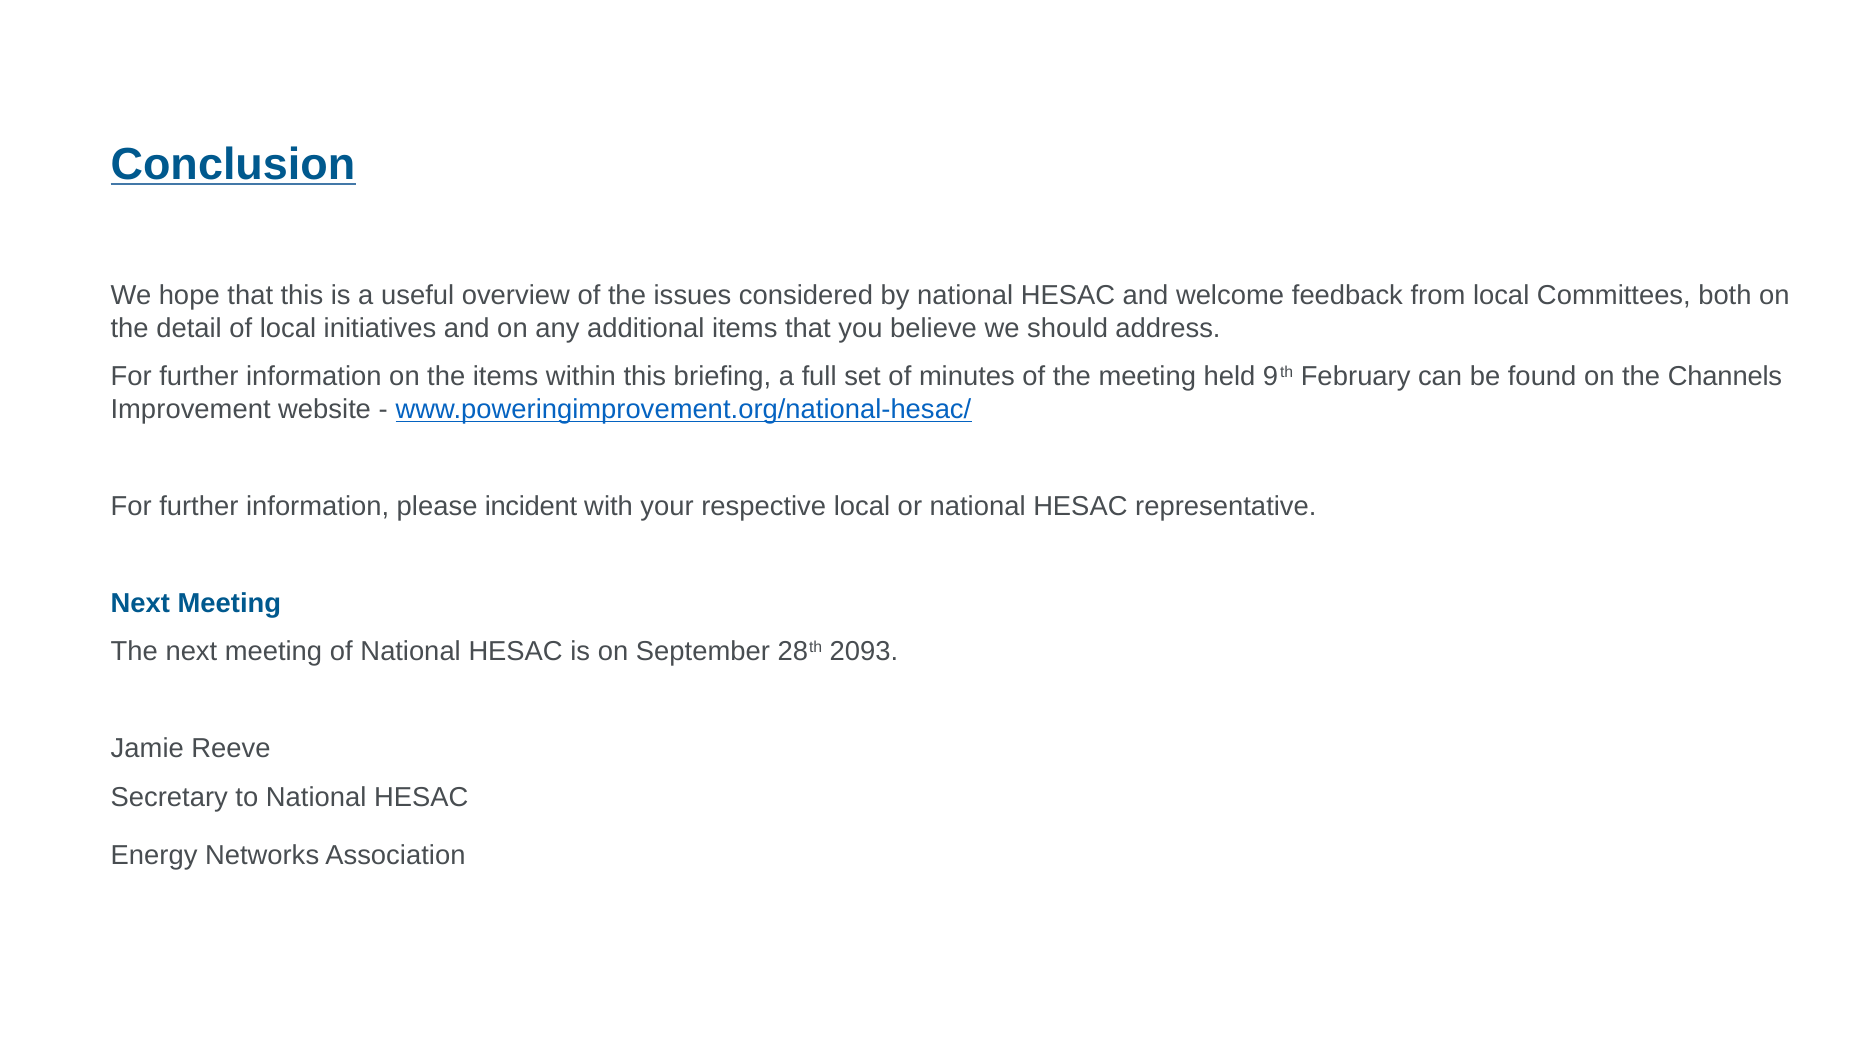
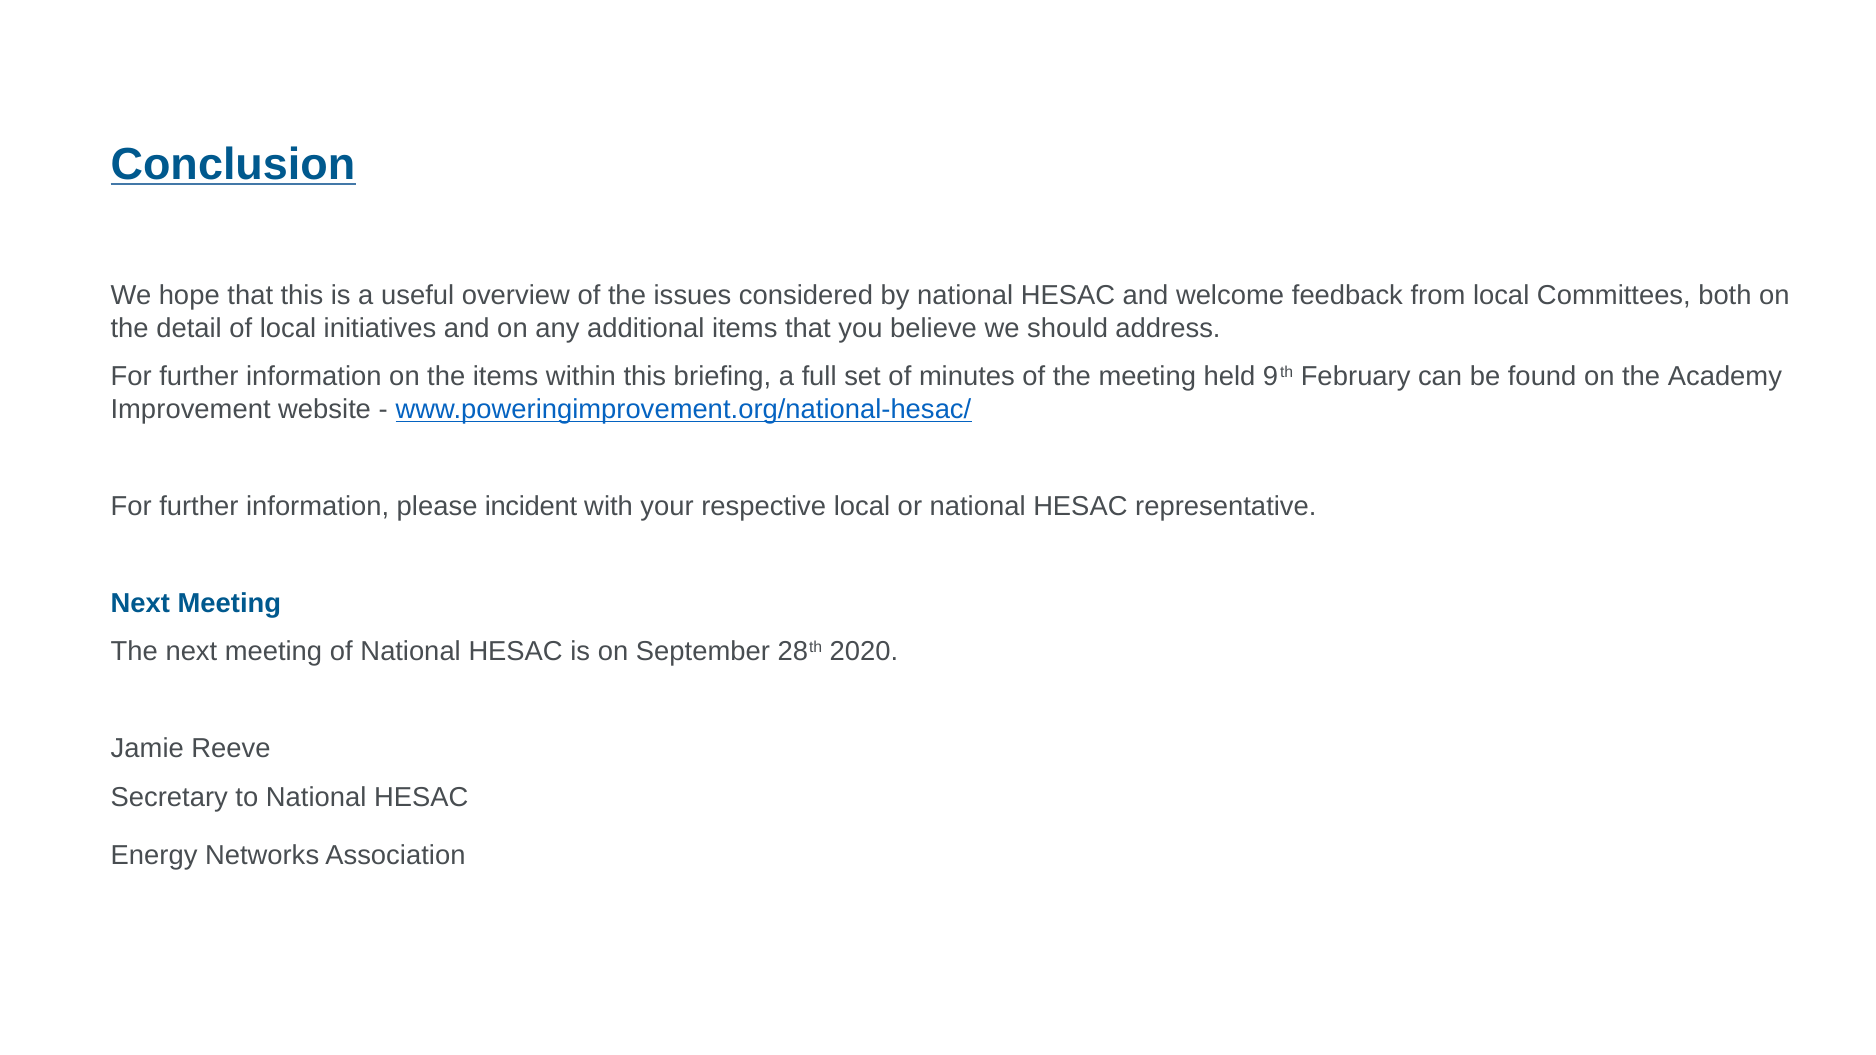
Channels: Channels -> Academy (1725, 377)
2093: 2093 -> 2020 (864, 652)
